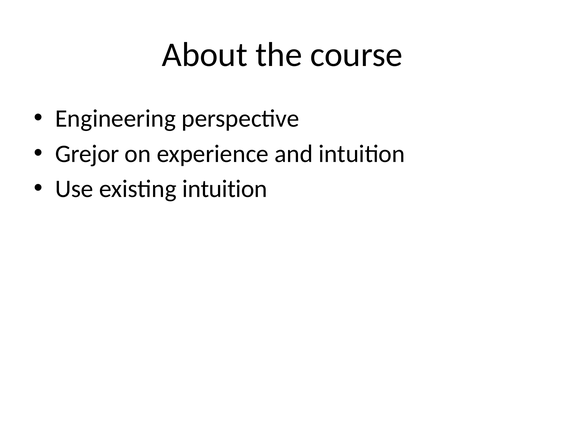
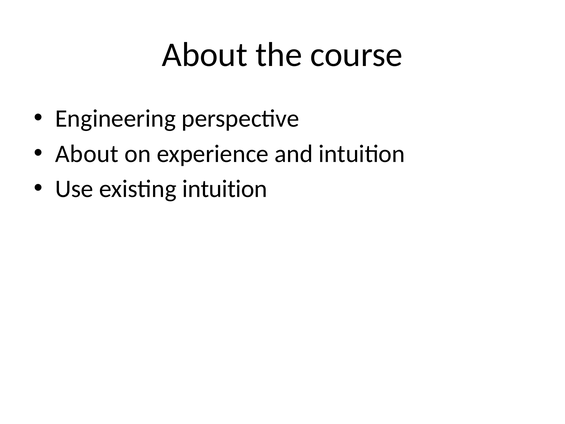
Grejor: Grejor -> About (87, 154)
